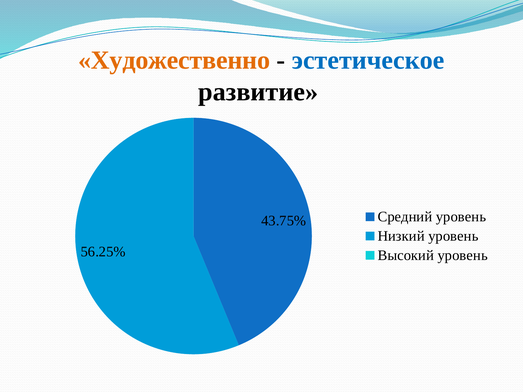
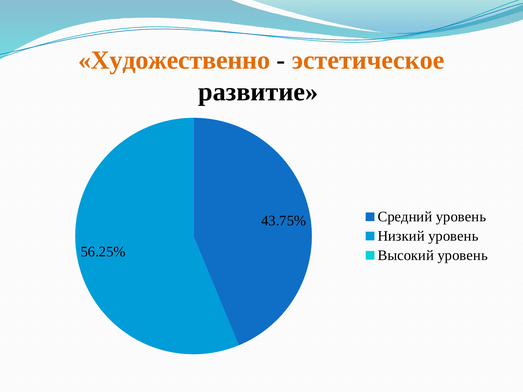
эстетическое colour: blue -> orange (368, 60)
